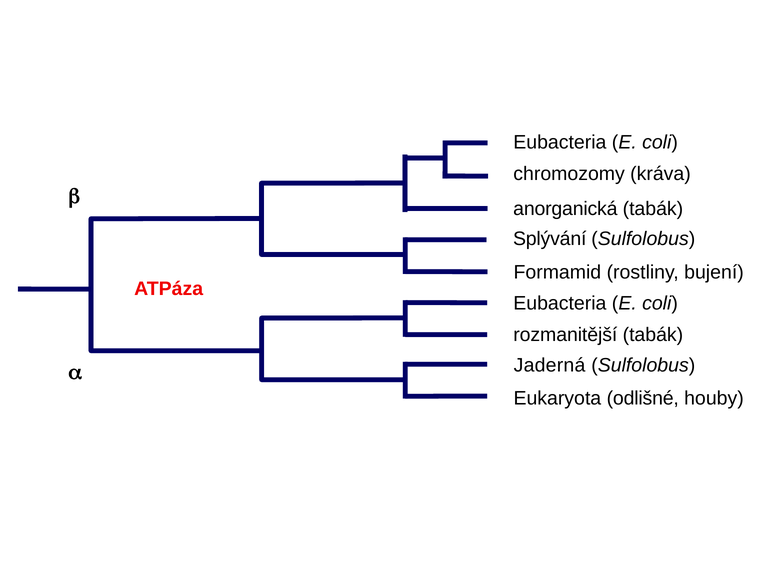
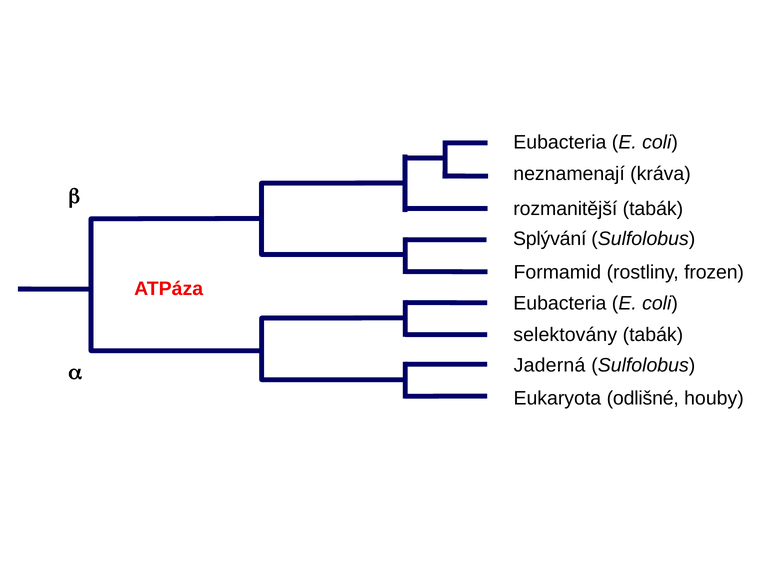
chromozomy: chromozomy -> neznamenají (569, 174)
anorganická: anorganická -> rozmanitější (565, 209)
bujení: bujení -> frozen (714, 272)
rozmanitější: rozmanitější -> selektovány (565, 335)
